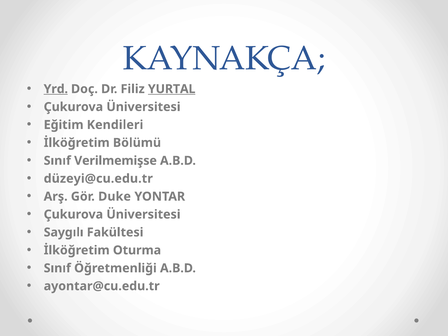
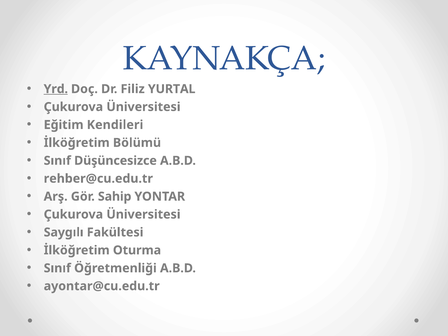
YURTAL underline: present -> none (172, 89)
Verilmemişse: Verilmemişse -> Düşüncesizce (115, 161)
düzeyi@cu.edu.tr: düzeyi@cu.edu.tr -> rehber@cu.edu.tr (98, 179)
Duke: Duke -> Sahip (115, 197)
